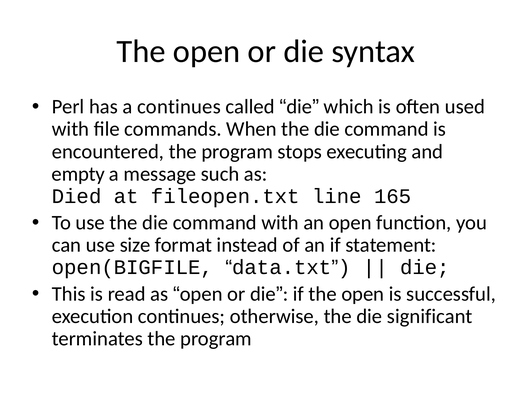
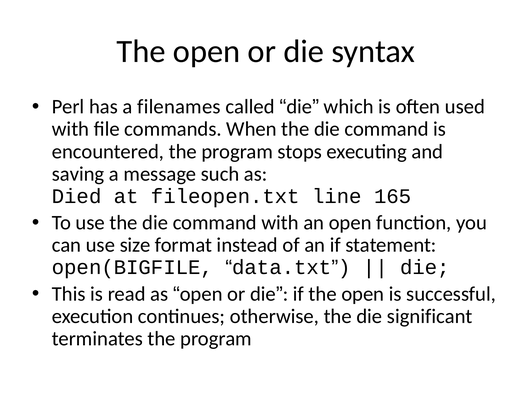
a continues: continues -> filenames (179, 107)
empty: empty -> saving (78, 174)
